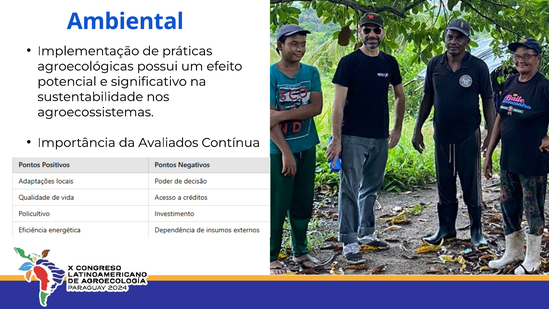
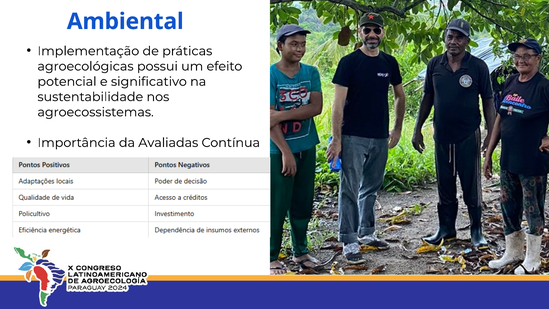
Avaliados: Avaliados -> Avaliadas (168, 143)
